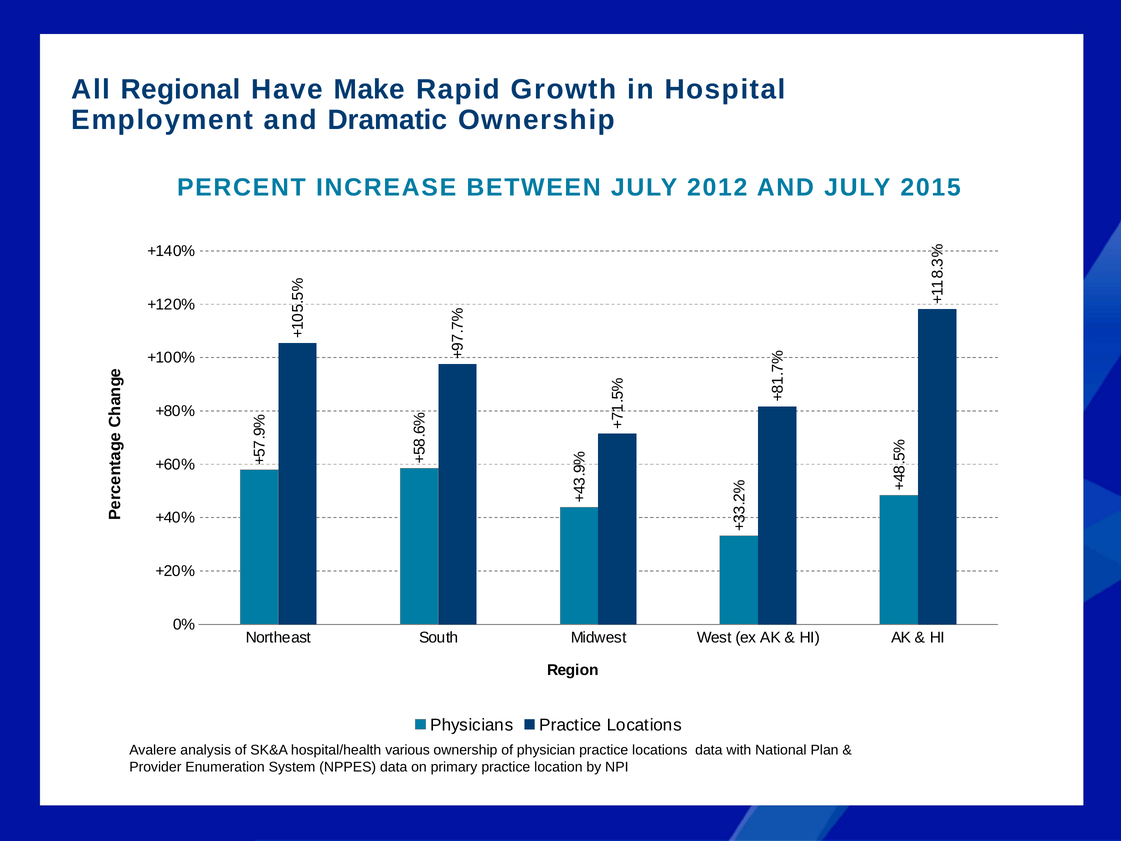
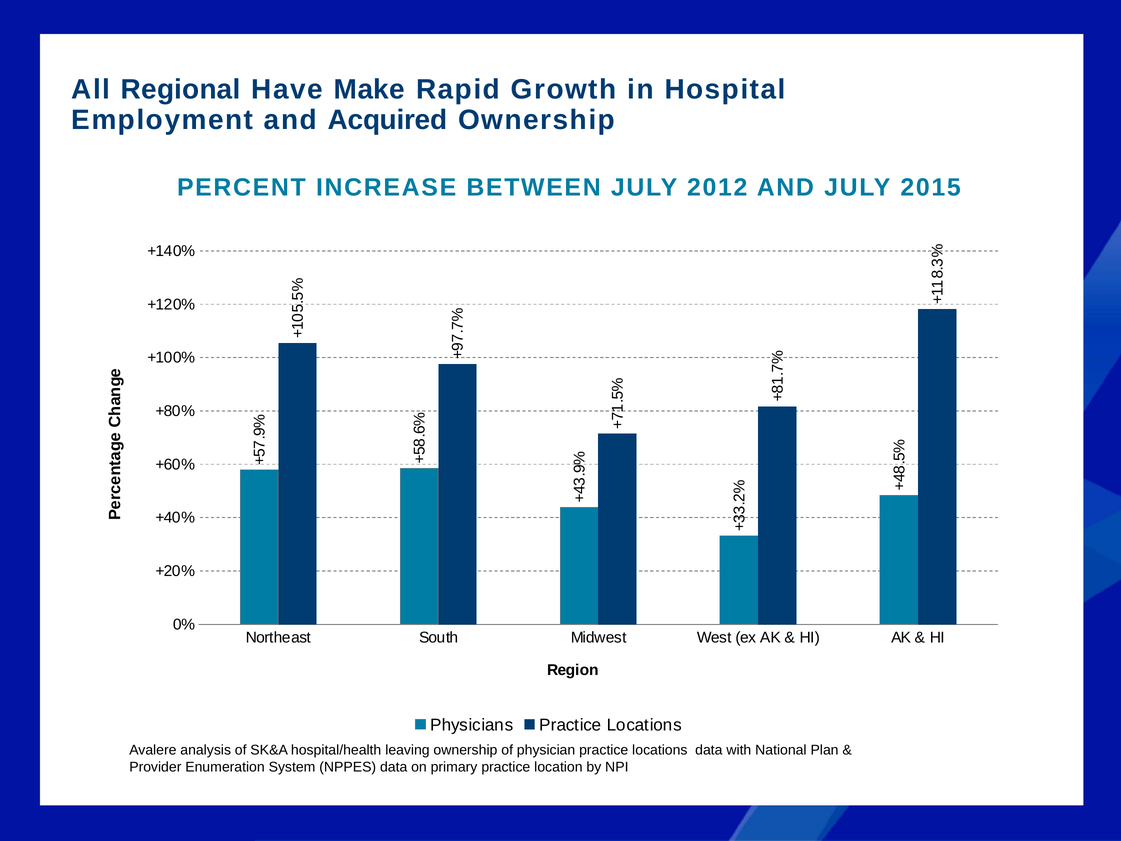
Dramatic: Dramatic -> Acquired (388, 120)
various: various -> leaving (407, 750)
